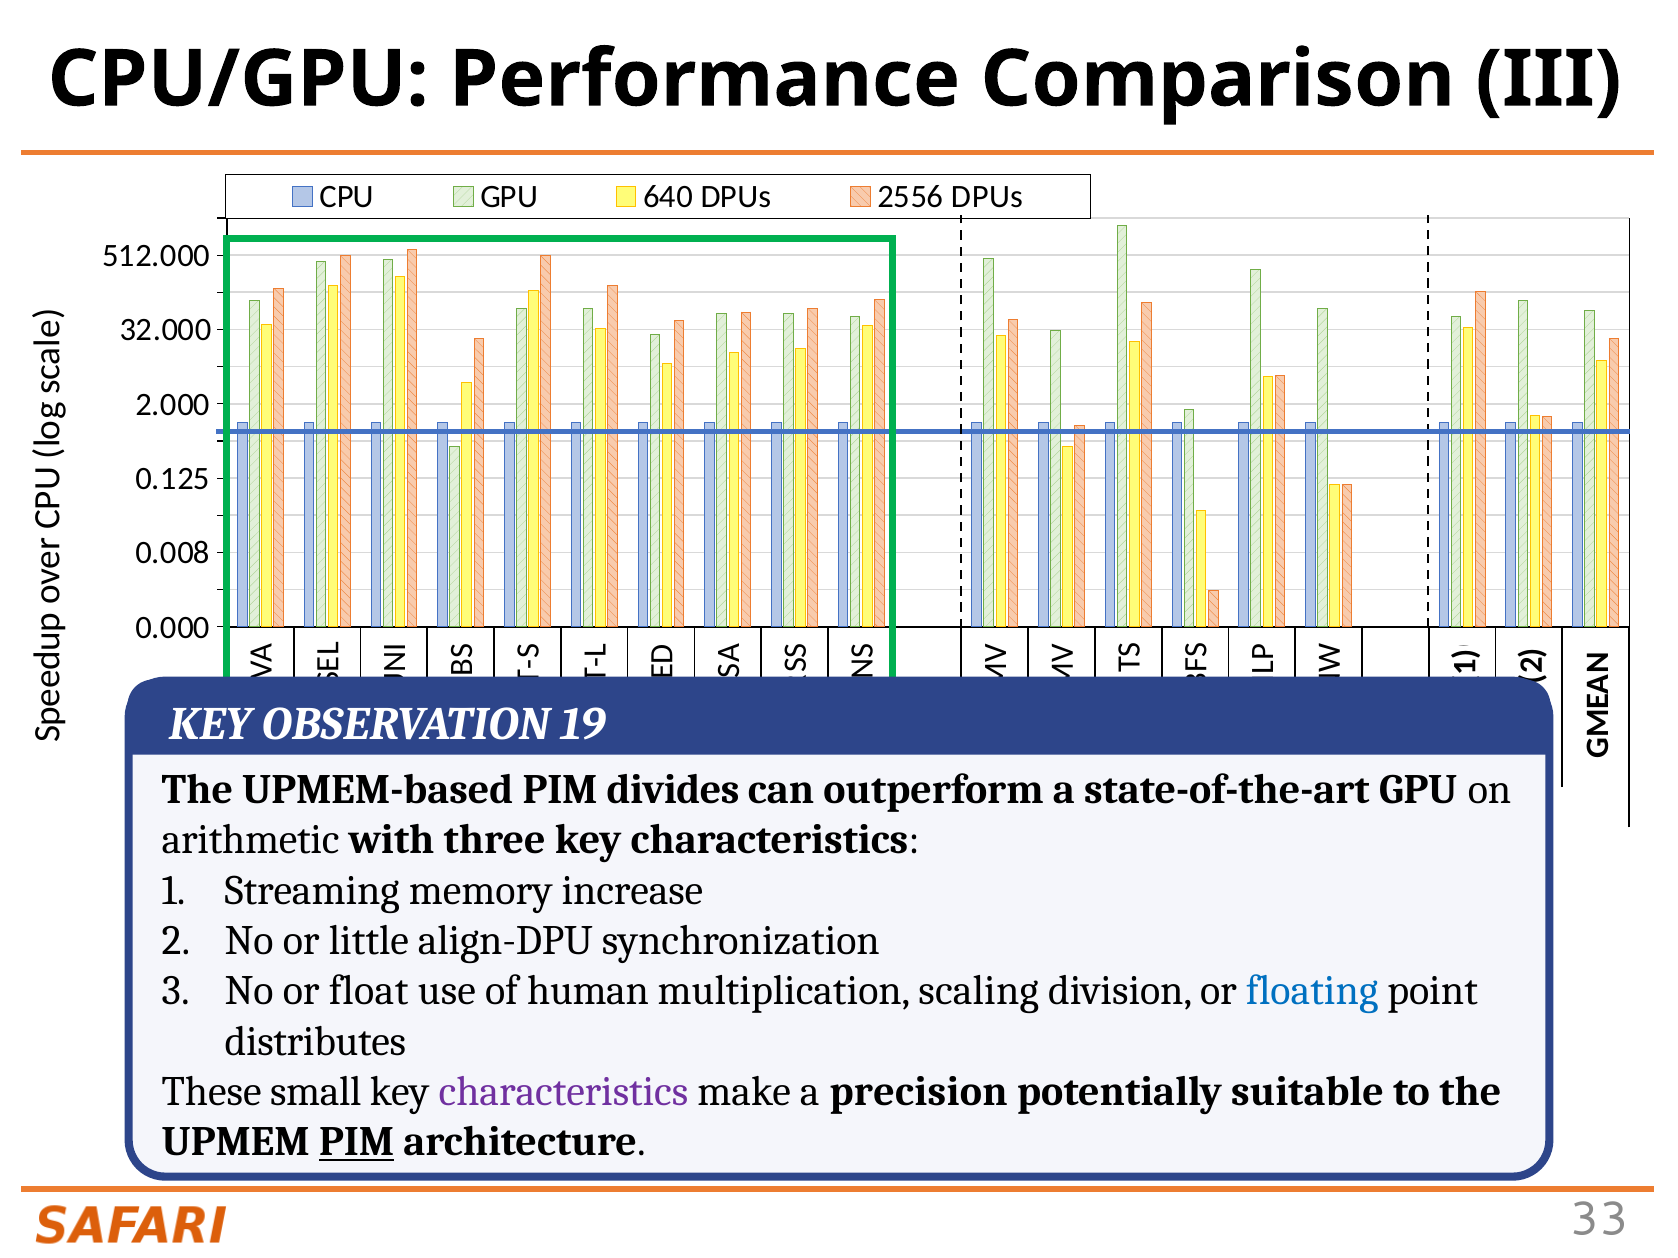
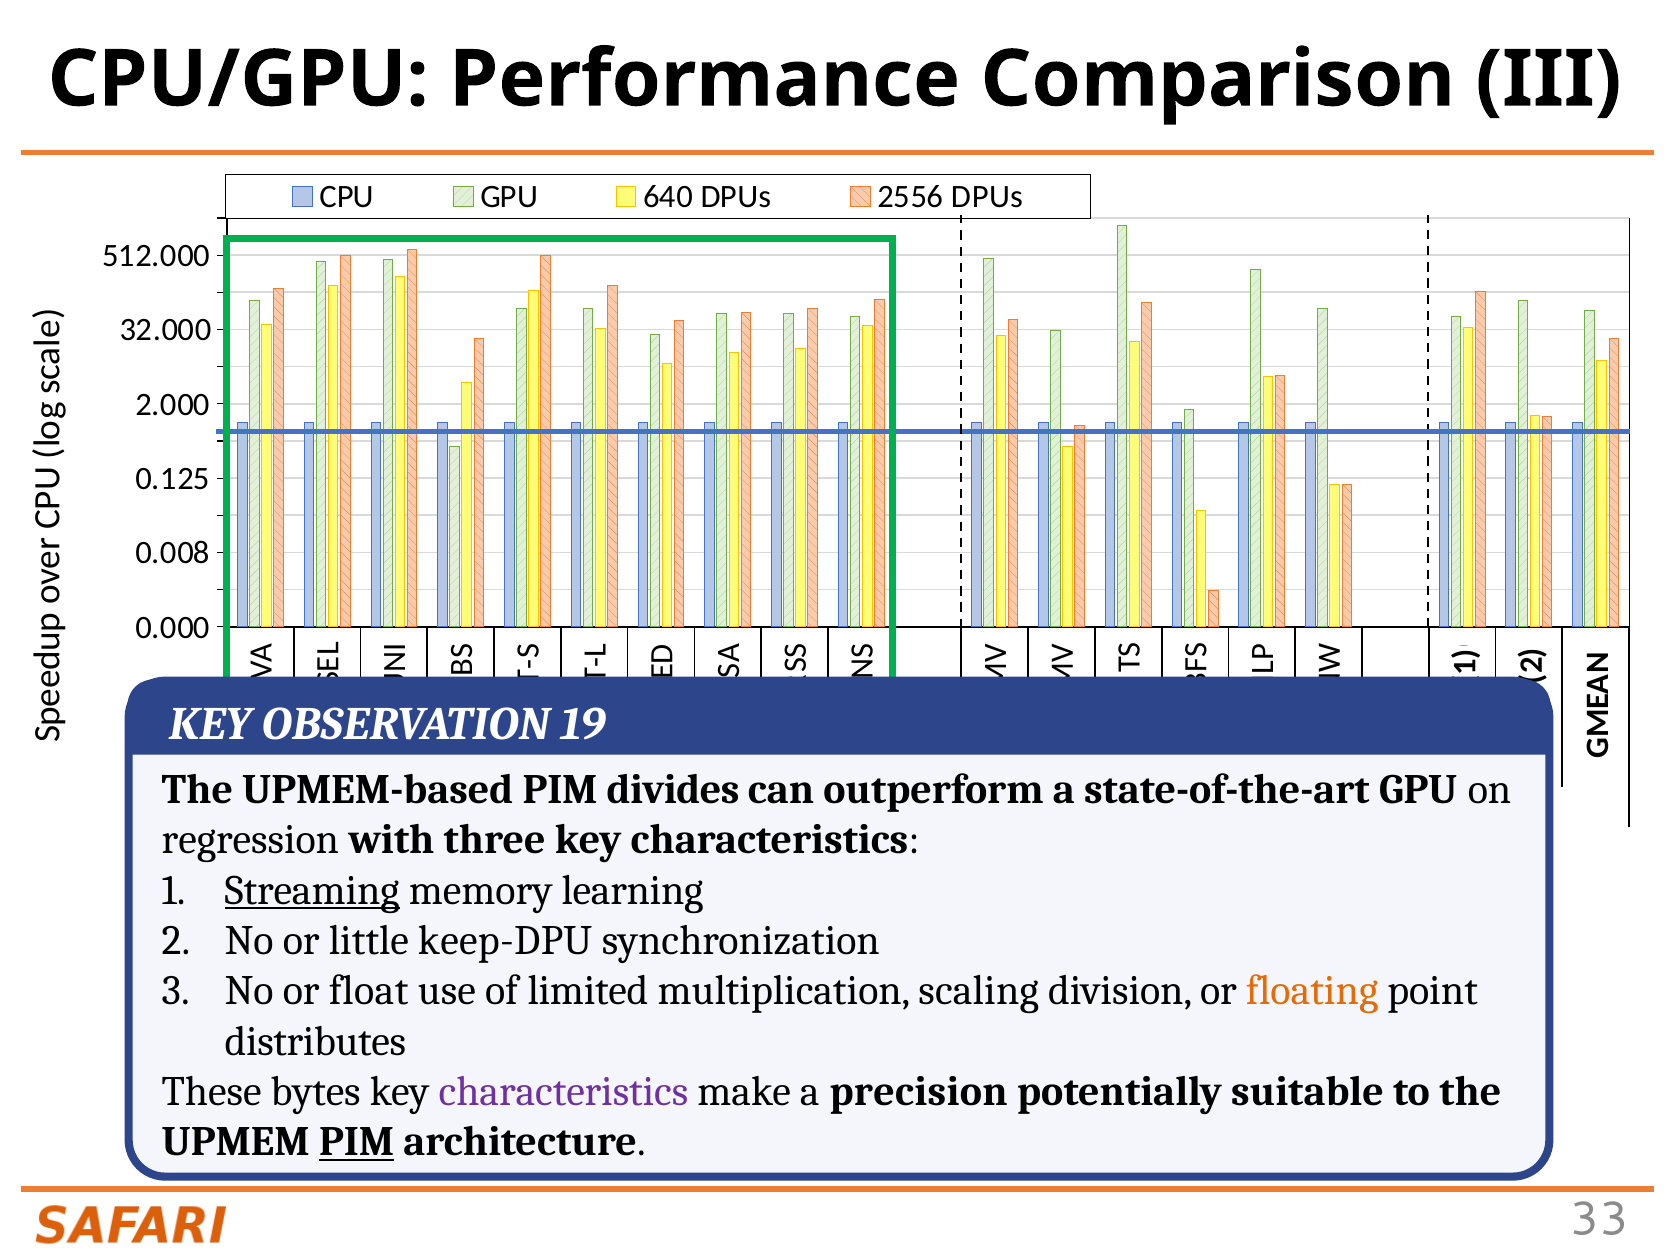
arithmetic: arithmetic -> regression (250, 840)
Streaming underline: none -> present (312, 891)
increase: increase -> learning (633, 891)
align-DPU: align-DPU -> keep-DPU (505, 941)
human: human -> limited (588, 991)
floating colour: blue -> orange (1312, 991)
small: small -> bytes (316, 1092)
